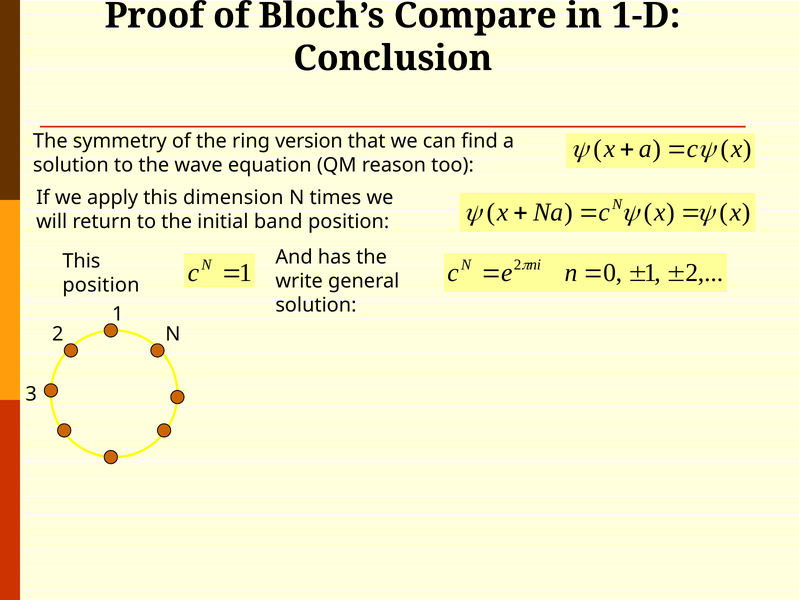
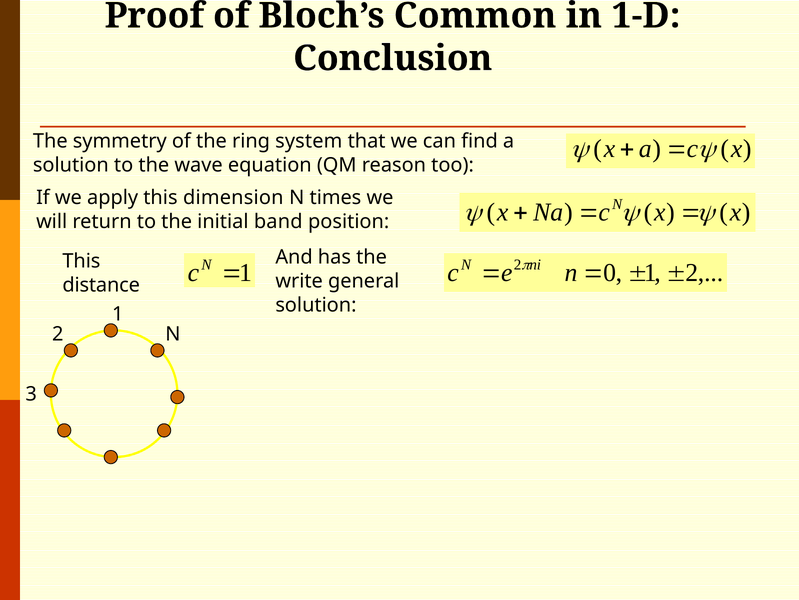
Compare: Compare -> Common (475, 16)
version: version -> system (309, 141)
position: position -> distance (101, 285)
